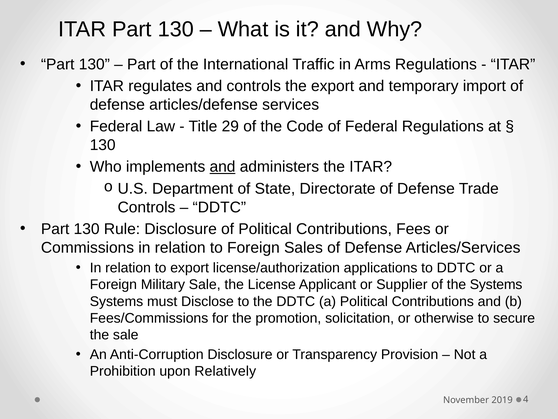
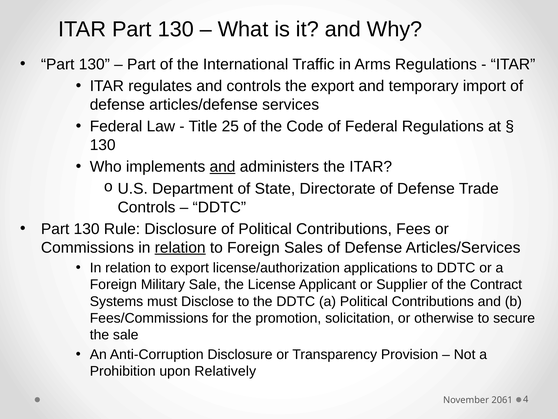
29: 29 -> 25 (230, 126)
relation underline: none -> present (180, 247)
the Systems: Systems -> Contract (496, 284)
2019: 2019 -> 2061 (502, 400)
